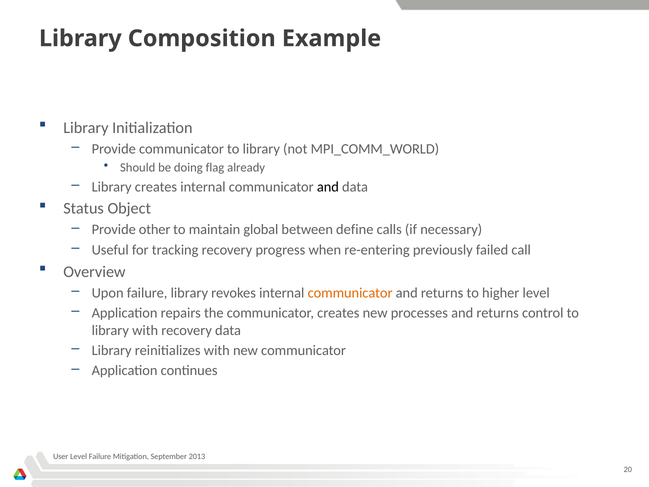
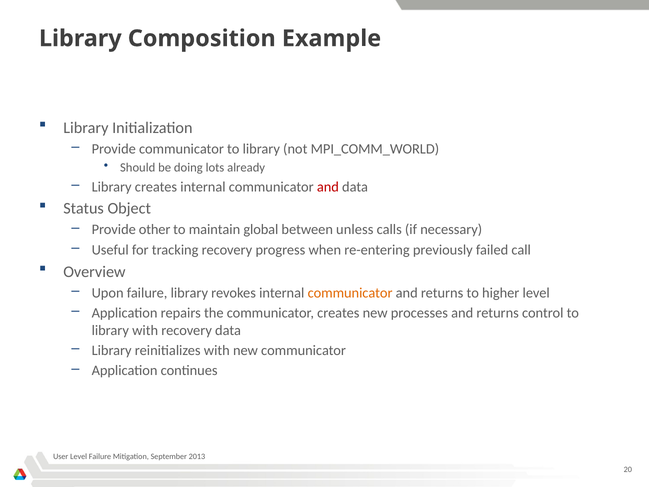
flag: flag -> lots (215, 167)
and colour: black -> red (328, 187)
define: define -> unless (355, 230)
